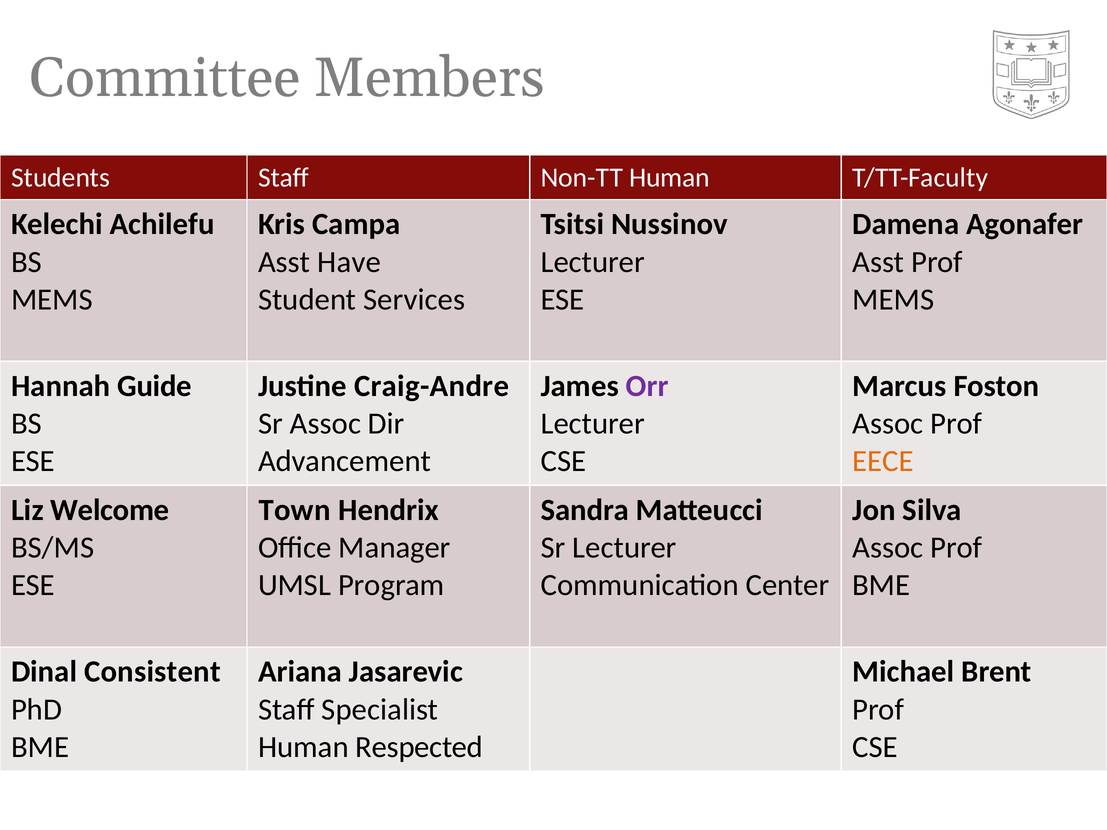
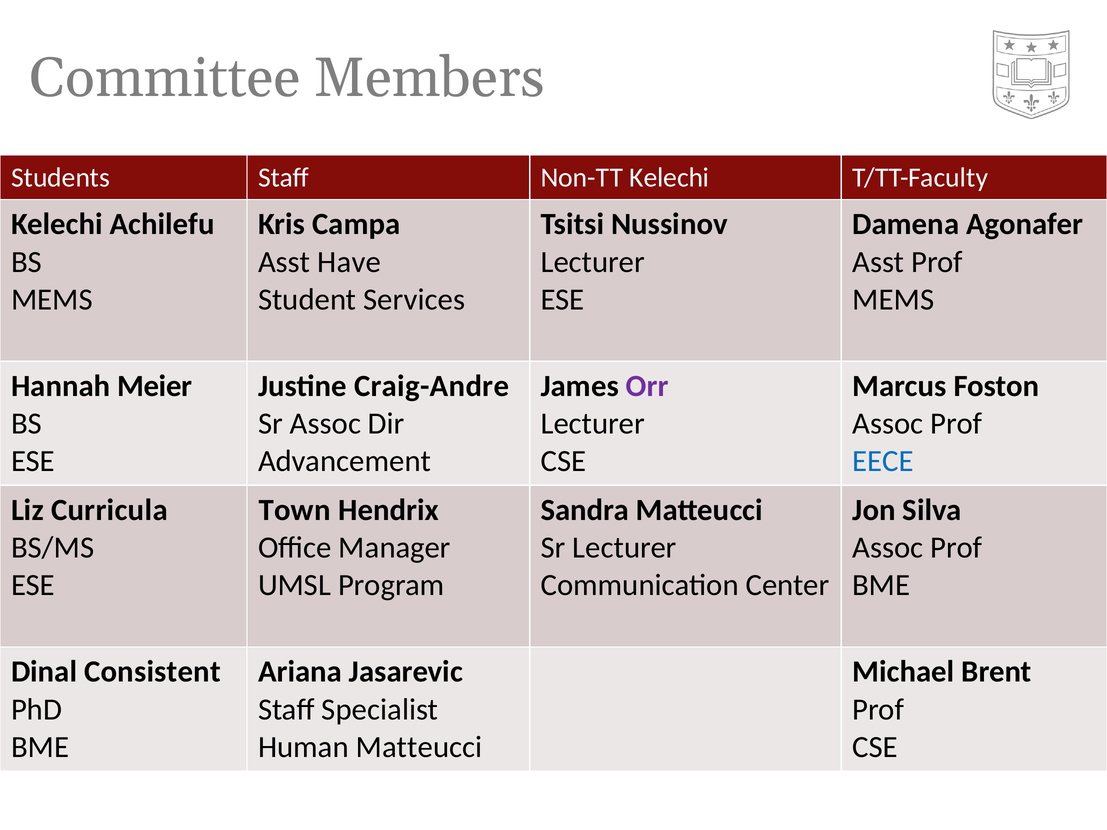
Non-TT Human: Human -> Kelechi (669, 178)
Guide: Guide -> Meier (155, 386)
EECE colour: orange -> blue (883, 461)
Welcome: Welcome -> Curricula (109, 510)
Human Respected: Respected -> Matteucci (419, 747)
